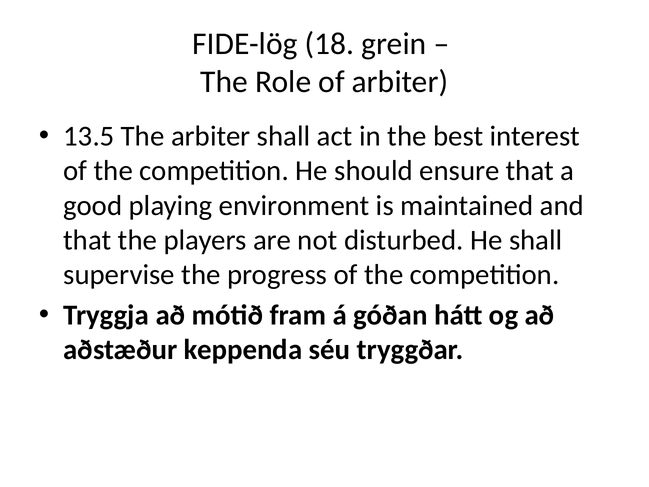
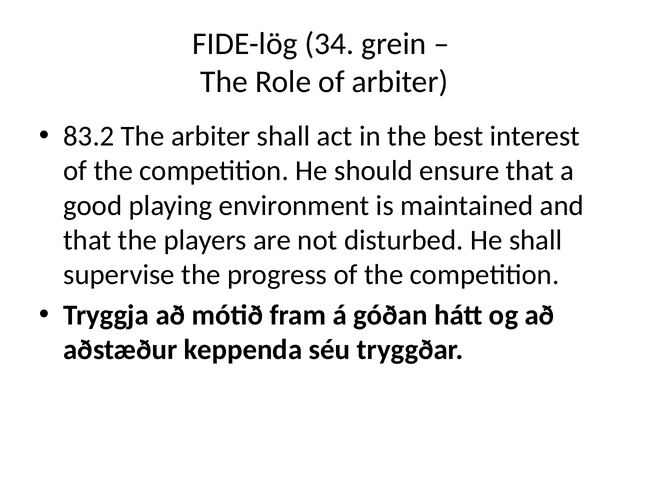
18: 18 -> 34 (329, 44)
13.5: 13.5 -> 83.2 (89, 136)
